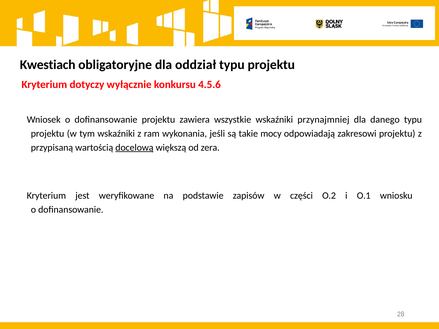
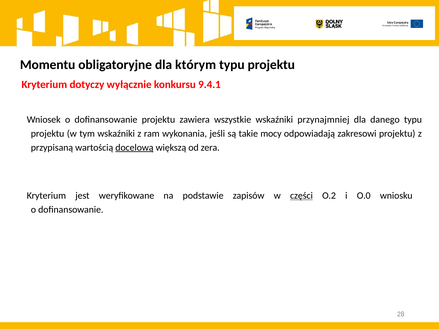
Kwestiach: Kwestiach -> Momentu (48, 65)
oddział: oddział -> którym (196, 65)
4.5.6: 4.5.6 -> 9.4.1 (209, 85)
części underline: none -> present (301, 196)
O.1: O.1 -> O.0 (364, 196)
